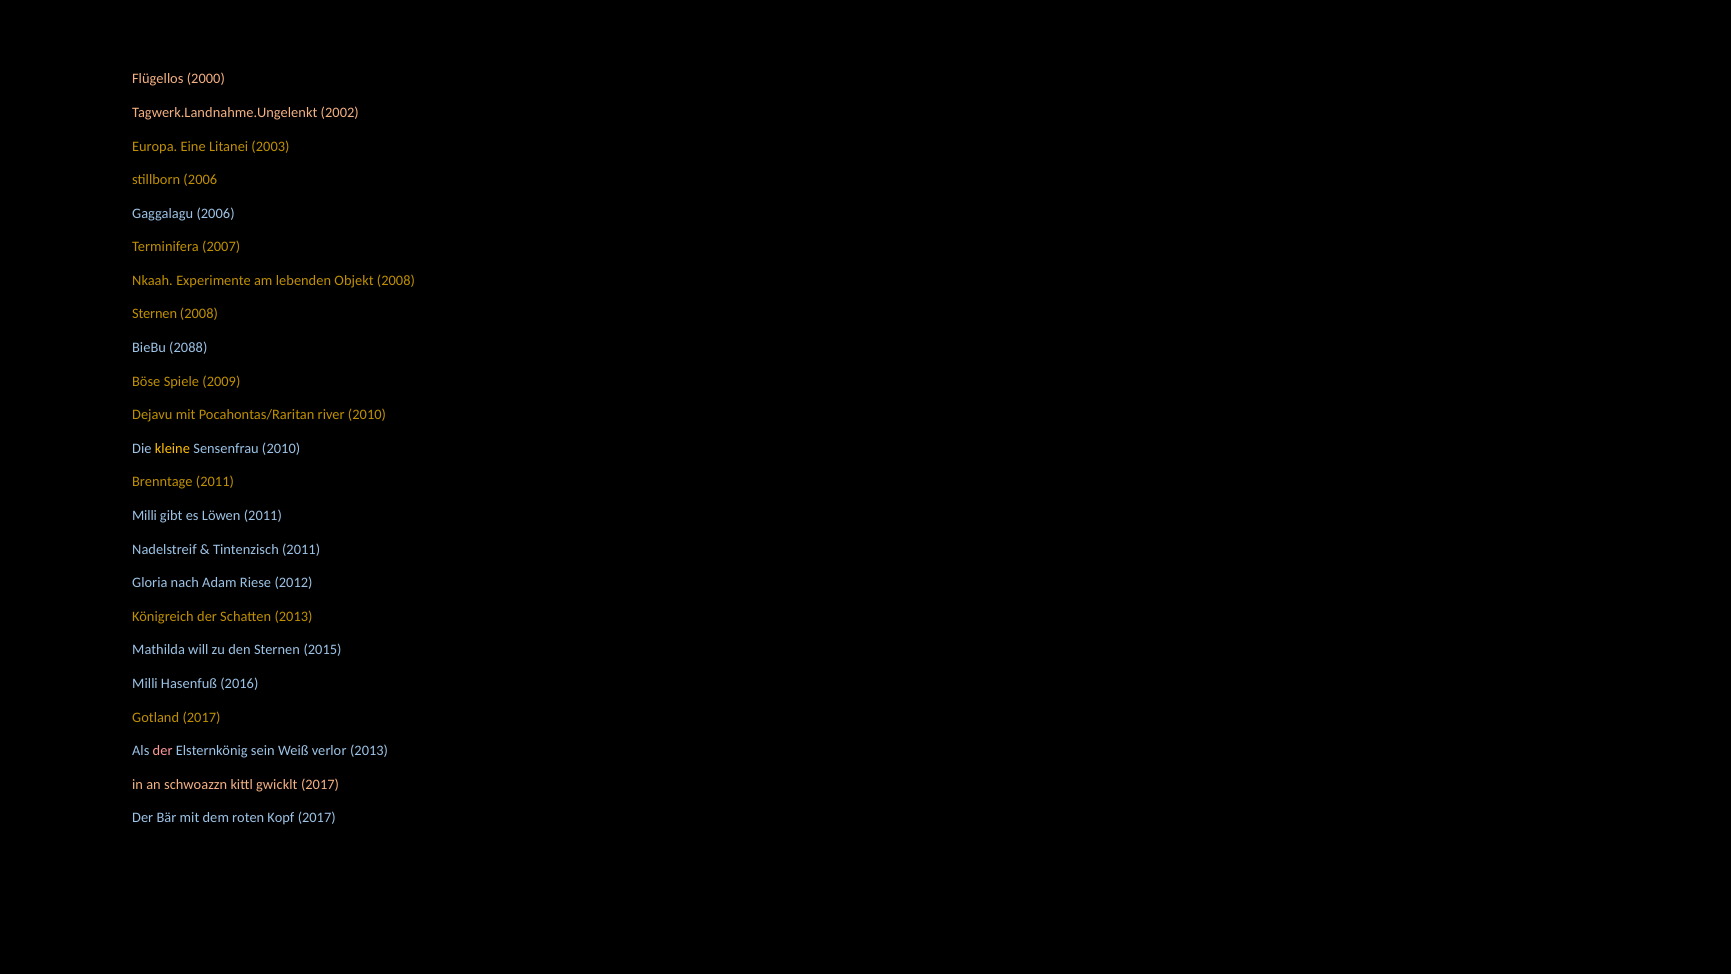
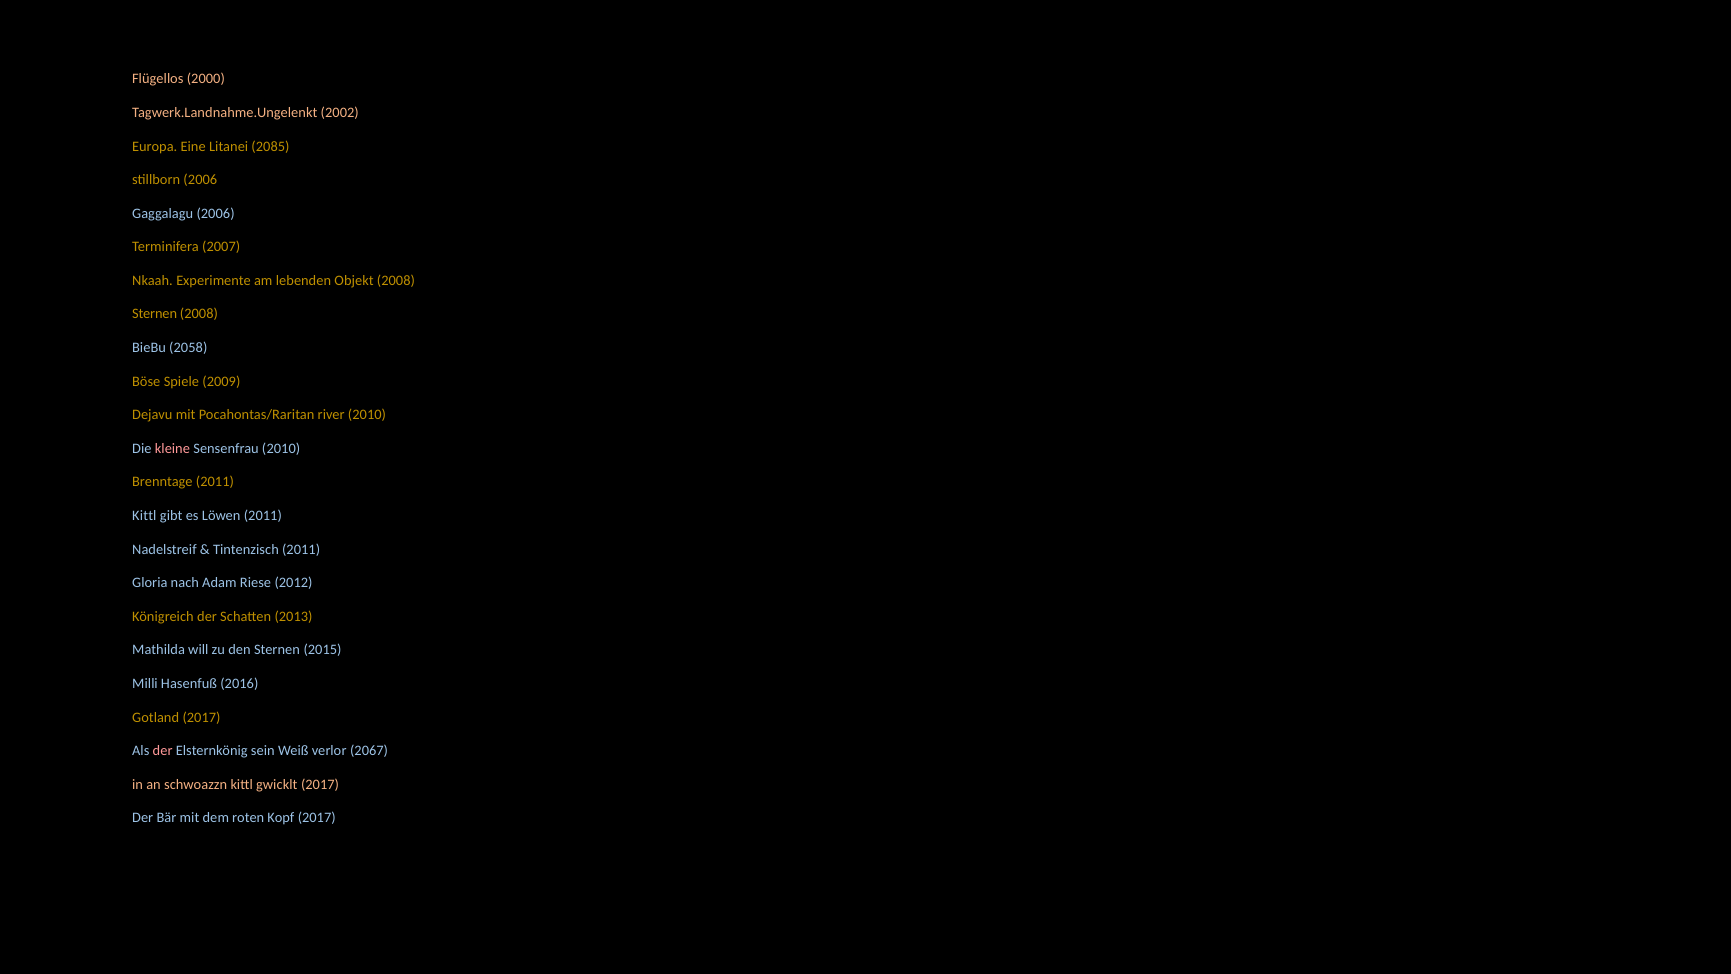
2003: 2003 -> 2085 (270, 146)
2088: 2088 -> 2058 (188, 348)
kleine colour: yellow -> pink (172, 448)
Milli: Milli -> Kittl (144, 516)
verlor 2013: 2013 -> 2067 (369, 751)
